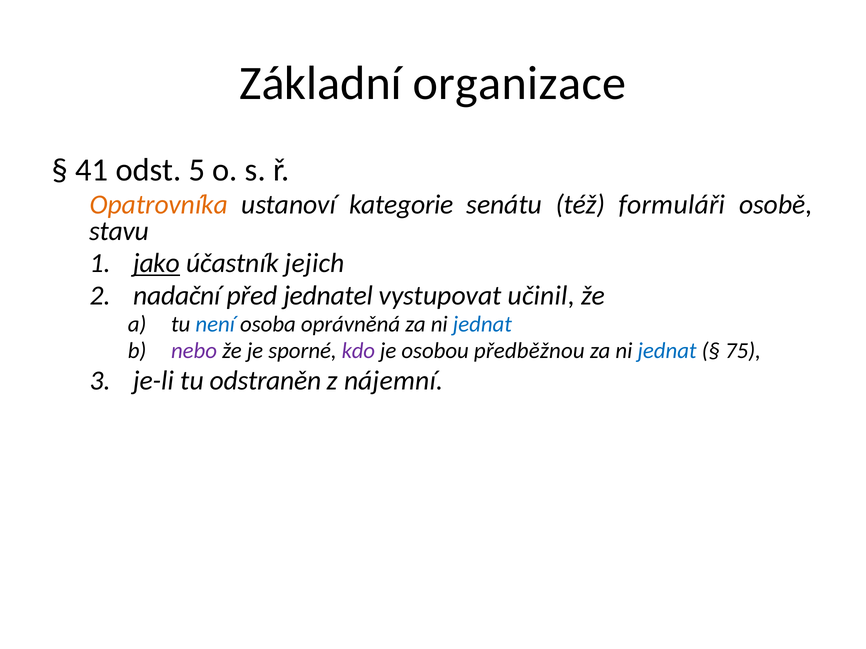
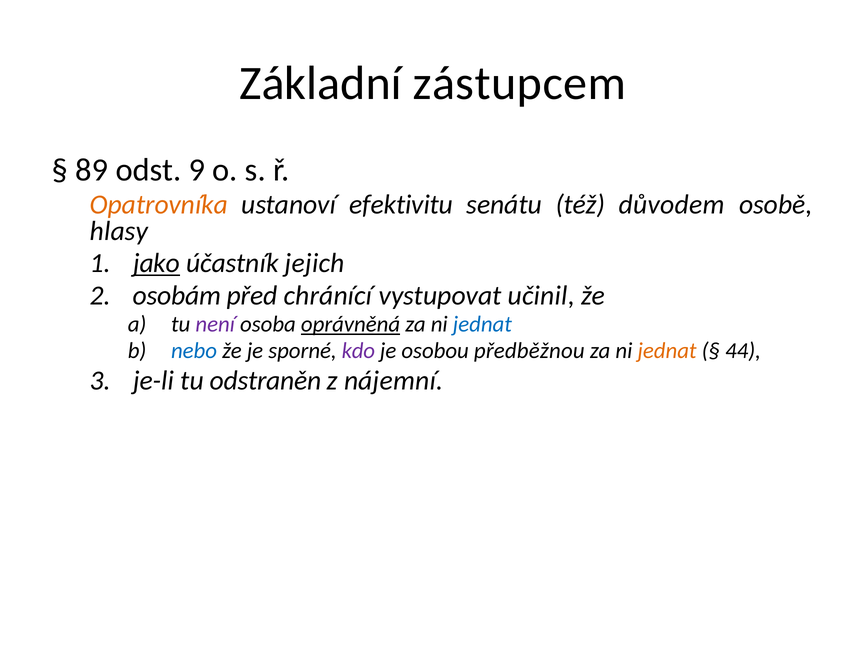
organizace: organizace -> zástupcem (519, 83)
41: 41 -> 89 (92, 170)
5: 5 -> 9 (197, 170)
kategorie: kategorie -> efektivitu (401, 205)
formuláři: formuláři -> důvodem (672, 205)
stavu: stavu -> hlasy (119, 231)
nadační: nadační -> osobám (177, 296)
jednatel: jednatel -> chránící (328, 296)
není colour: blue -> purple (215, 325)
oprávněná underline: none -> present (351, 325)
nebo colour: purple -> blue (194, 351)
jednat colour: blue -> orange (667, 351)
75: 75 -> 44 (743, 351)
